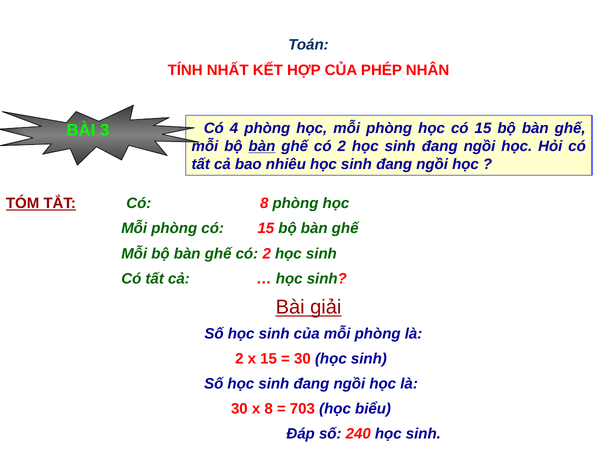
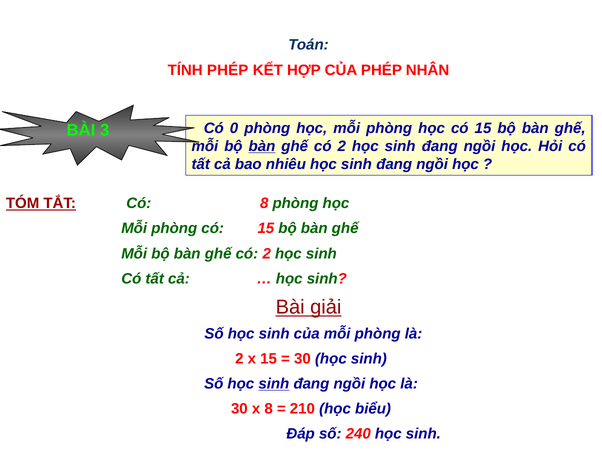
TÍNH NHẤT: NHẤT -> PHÉP (228, 71)
4: 4 -> 0 (234, 128)
sinh underline: none -> present (274, 384)
703: 703 -> 210 (302, 409)
